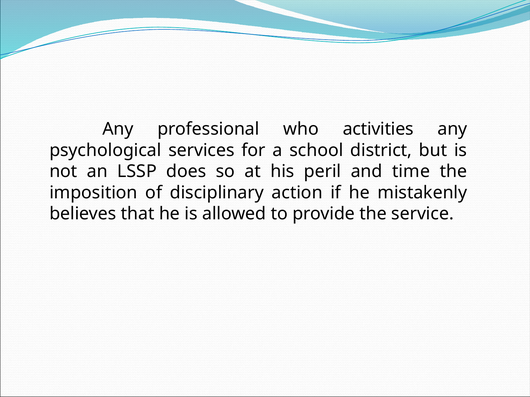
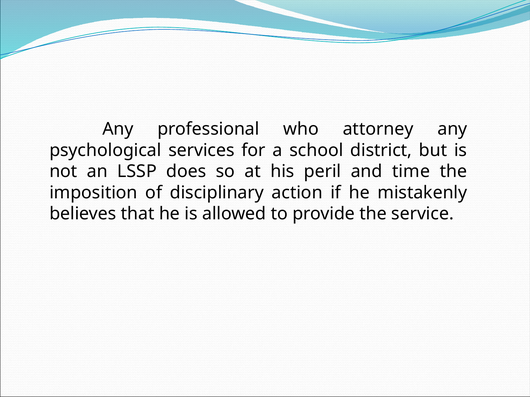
activities: activities -> attorney (378, 129)
